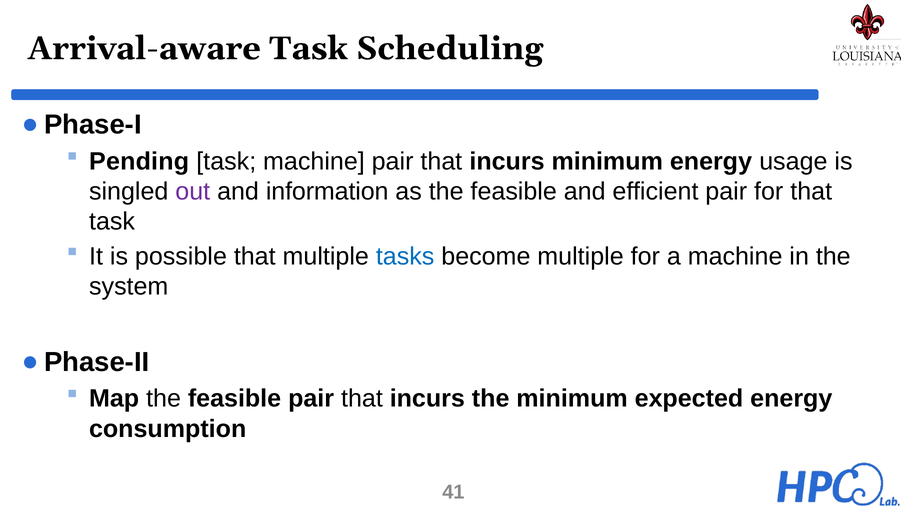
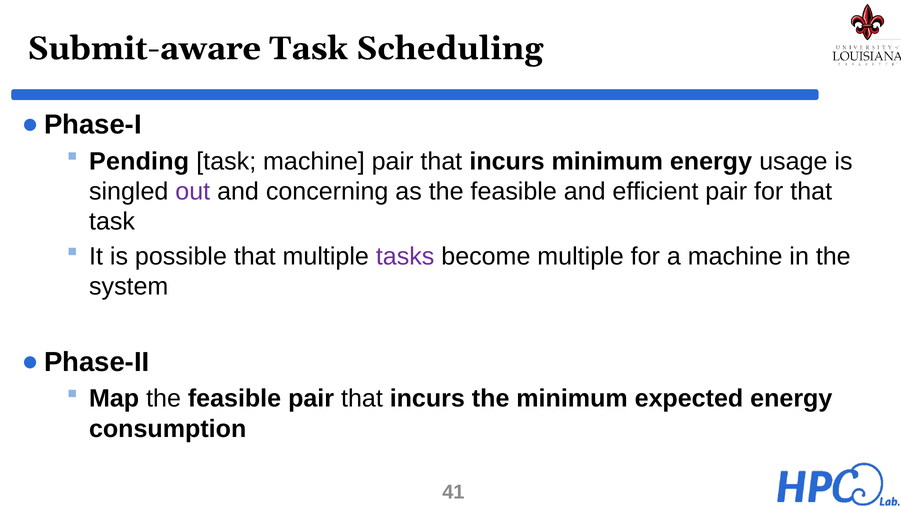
Arrival-aware: Arrival-aware -> Submit-aware (144, 48)
information: information -> concerning (327, 191)
tasks colour: blue -> purple (405, 256)
